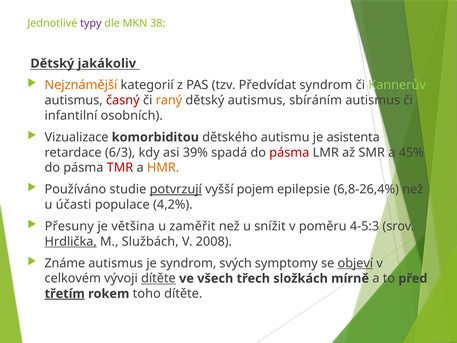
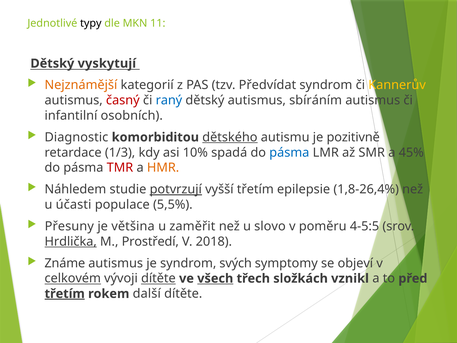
typy colour: purple -> black (91, 23)
38: 38 -> 11 (158, 23)
jakákoliv: jakákoliv -> vyskytují (107, 63)
Kannerův colour: light green -> yellow (397, 85)
raný colour: orange -> blue (169, 100)
Vizualizace: Vizualizace -> Diagnostic (76, 137)
dětského underline: none -> present (230, 137)
asistenta: asistenta -> pozitivně (353, 137)
6/3: 6/3 -> 1/3 (120, 152)
39%: 39% -> 10% (195, 152)
pásma colour: red -> blue (289, 152)
Používáno: Používáno -> Náhledem (75, 189)
vyšší pojem: pojem -> třetím (255, 189)
6,8-26,4%: 6,8-26,4% -> 1,8-26,4% (366, 189)
4,2%: 4,2% -> 5,5% (173, 205)
snížit: snížit -> slovo (270, 226)
4-5:3: 4-5:3 -> 4-5:5 (365, 226)
Službách: Službách -> Prostředí (150, 241)
2008: 2008 -> 2018 (214, 241)
objeví underline: present -> none (355, 263)
celkovém underline: none -> present (73, 278)
všech underline: none -> present (215, 278)
mírně: mírně -> vznikl (350, 278)
toho: toho -> další (147, 294)
